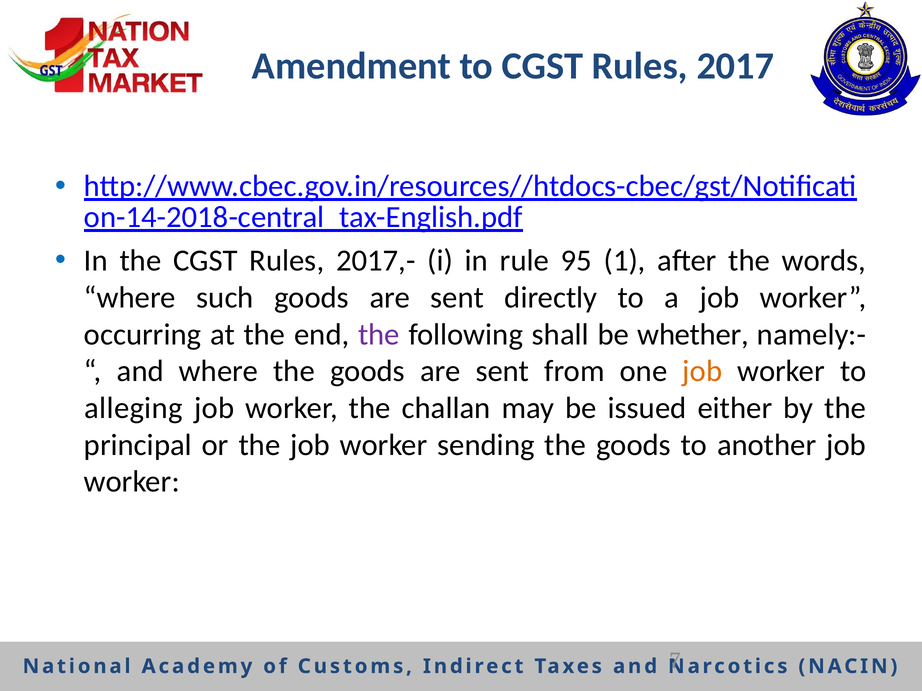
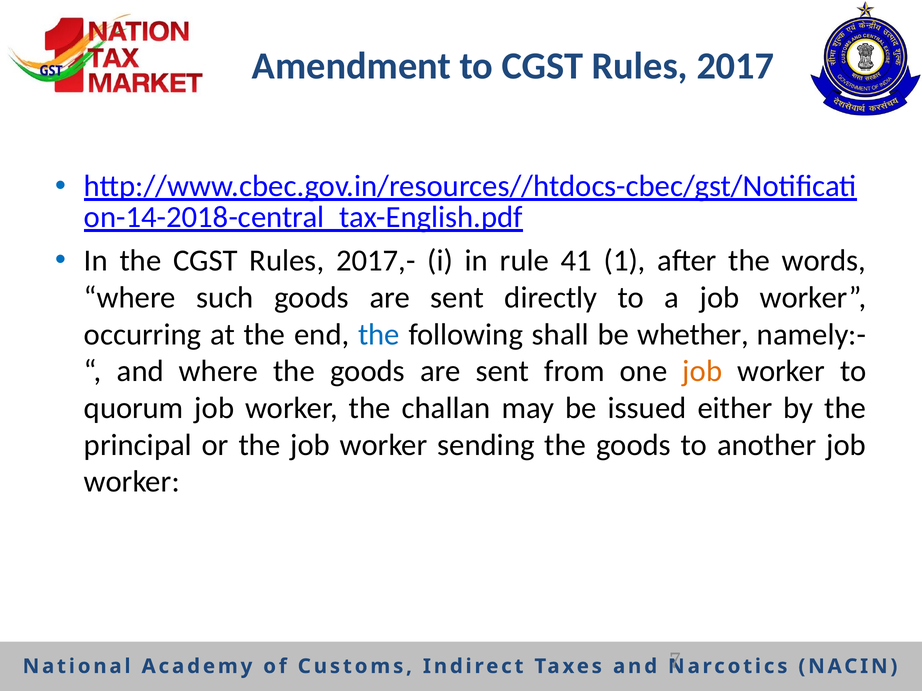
95: 95 -> 41 (576, 261)
the colour: purple -> blue (379, 335)
alleging: alleging -> quorum (134, 408)
